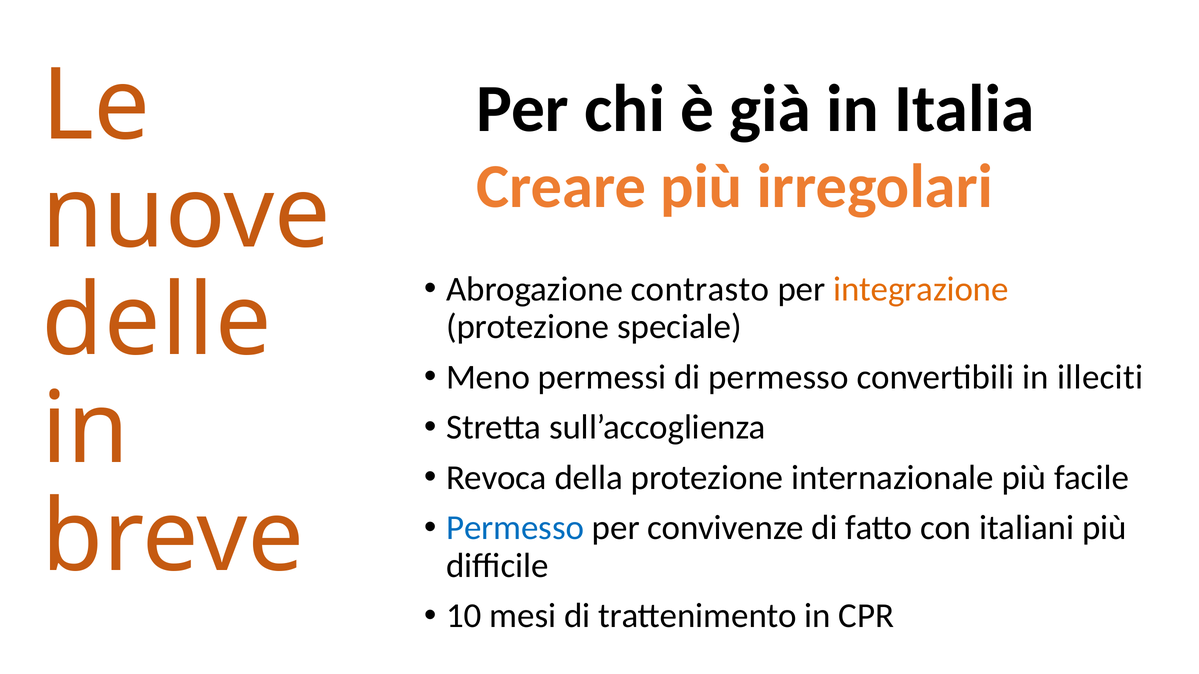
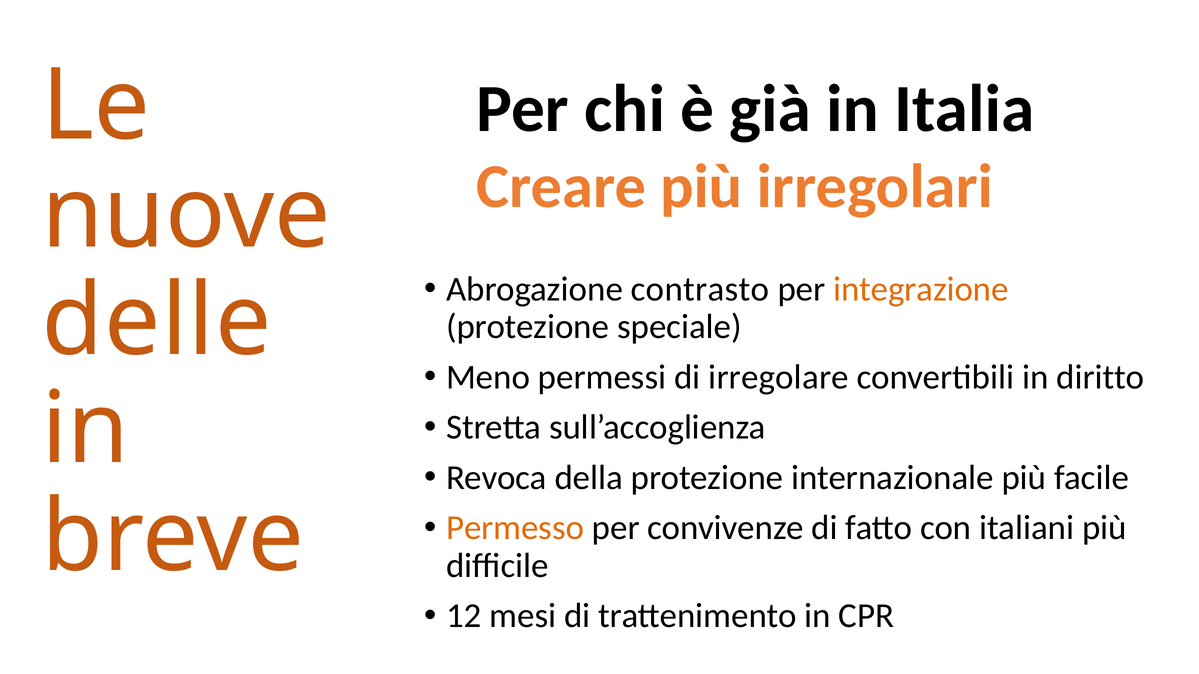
di permesso: permesso -> irregolare (779, 377)
illeciti: illeciti -> diritto (1100, 377)
Permesso colour: blue -> orange (515, 528)
10: 10 -> 12 (464, 616)
